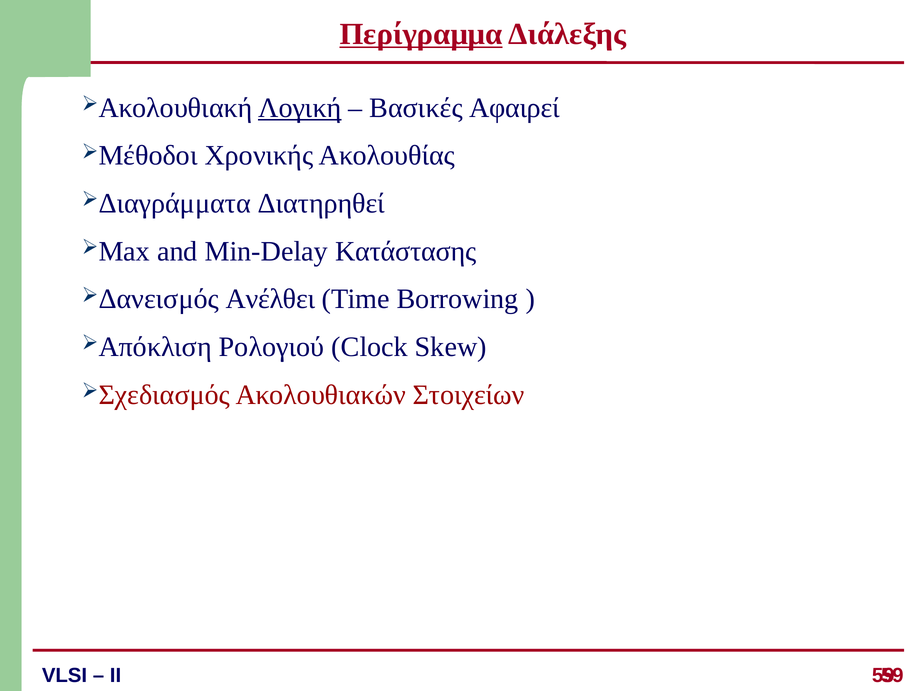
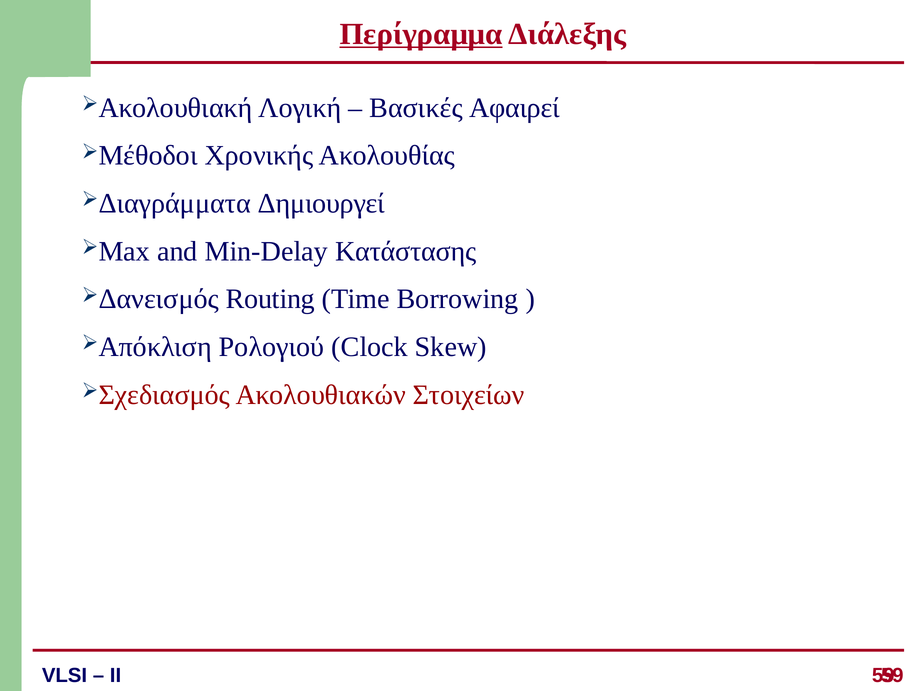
Λογική underline: present -> none (300, 108)
Διατηρηθεί: Διατηρηθεί -> Δημιουργεί (321, 204)
Ανέλθει: Ανέλθει -> Routing (270, 299)
